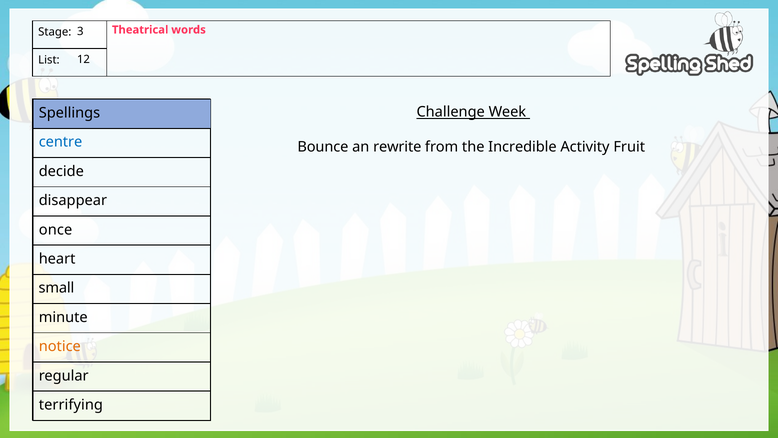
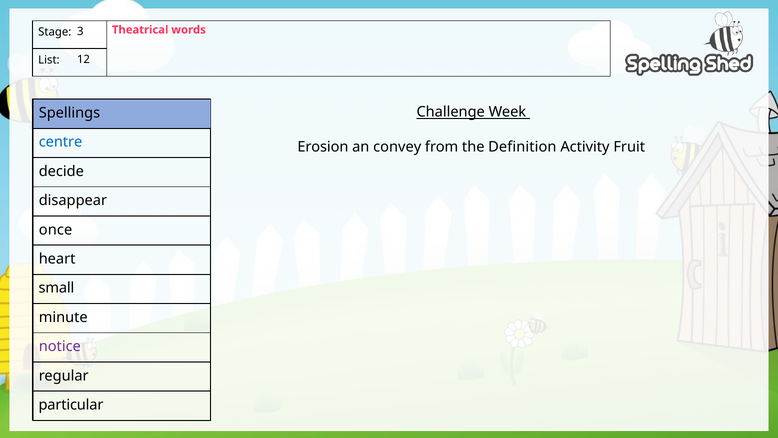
Bounce: Bounce -> Erosion (323, 147)
rewrite: rewrite -> convey (397, 147)
Incredible: Incredible -> Definition (522, 147)
notice colour: orange -> purple (60, 346)
terrifying: terrifying -> particular (71, 405)
